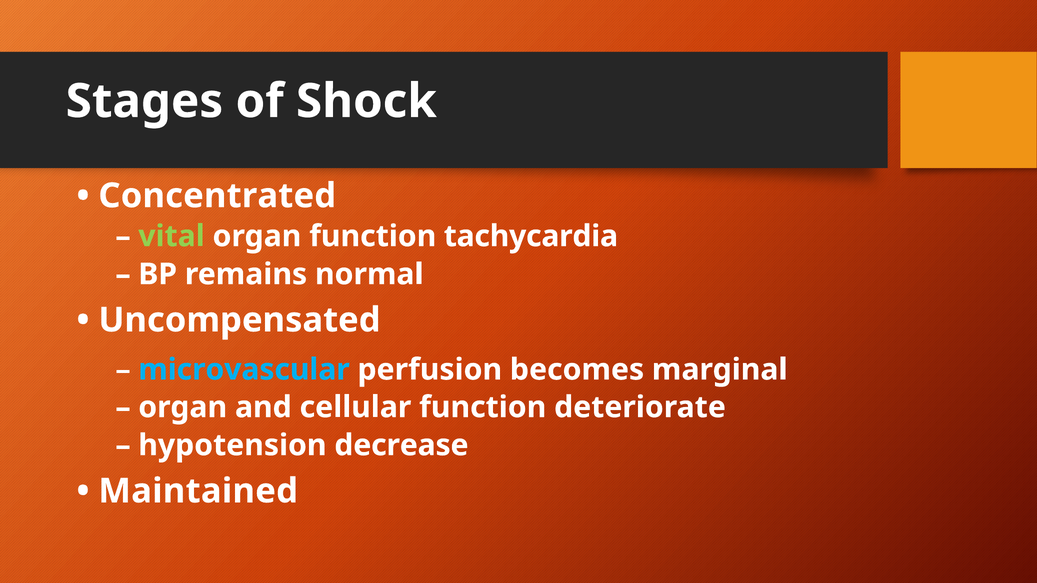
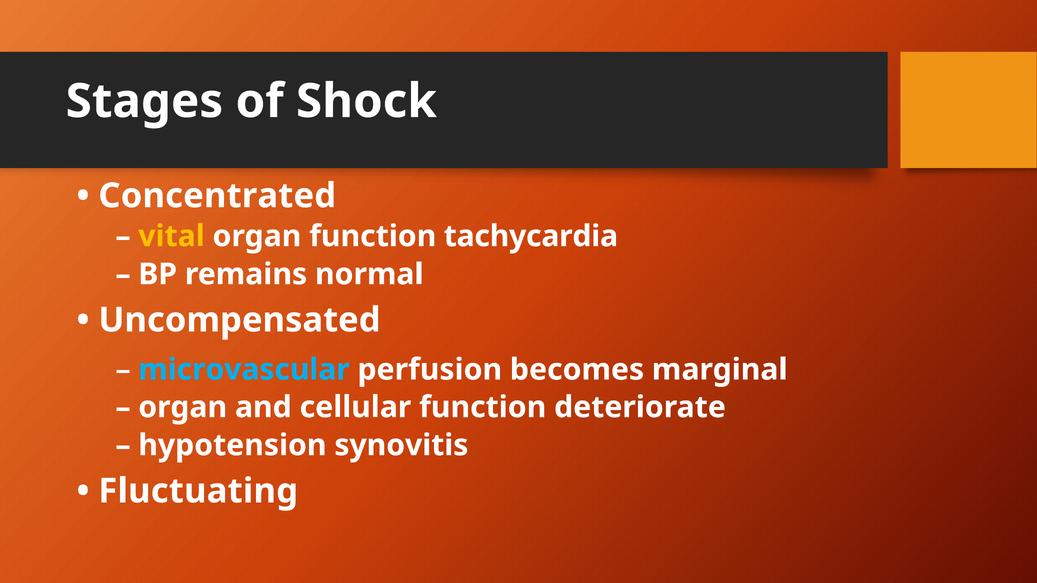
vital colour: light green -> yellow (172, 236)
decrease: decrease -> synovitis (401, 445)
Maintained: Maintained -> Fluctuating (198, 491)
